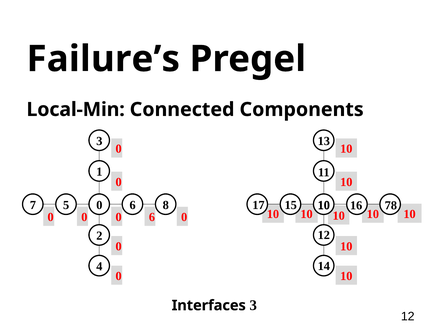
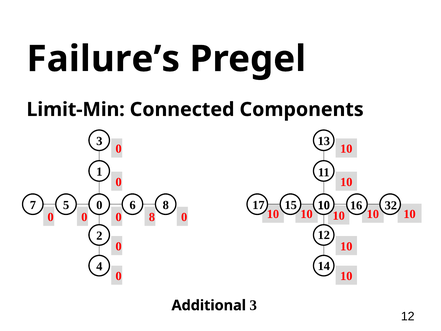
Local-Min: Local-Min -> Limit-Min (76, 109)
78: 78 -> 32 (391, 205)
0 6: 6 -> 8 (152, 217)
Interfaces: Interfaces -> Additional (209, 305)
